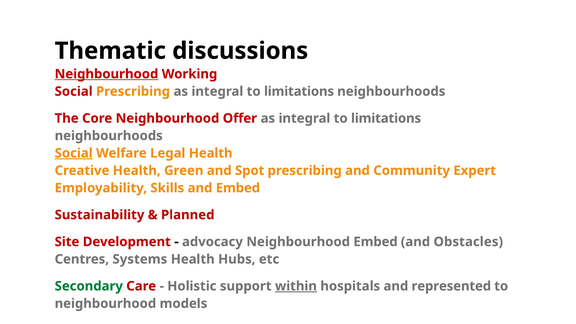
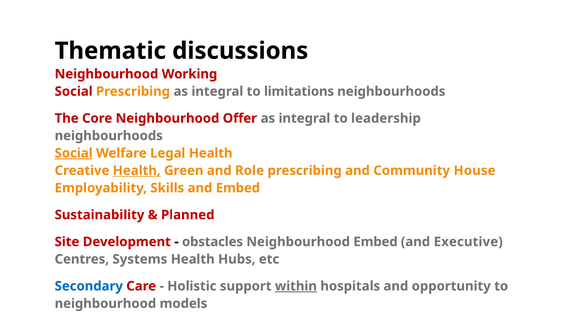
Neighbourhood underline: present -> none (106, 74)
limitations: limitations -> leadership (386, 118)
Health underline: none -> present (137, 171)
Spot: Spot -> Role (250, 171)
Expert: Expert -> House (475, 171)
advocacy: advocacy -> obstacles (212, 242)
Obstacles: Obstacles -> Executive (468, 242)
Secondary colour: green -> blue (89, 286)
represented: represented -> opportunity (451, 286)
